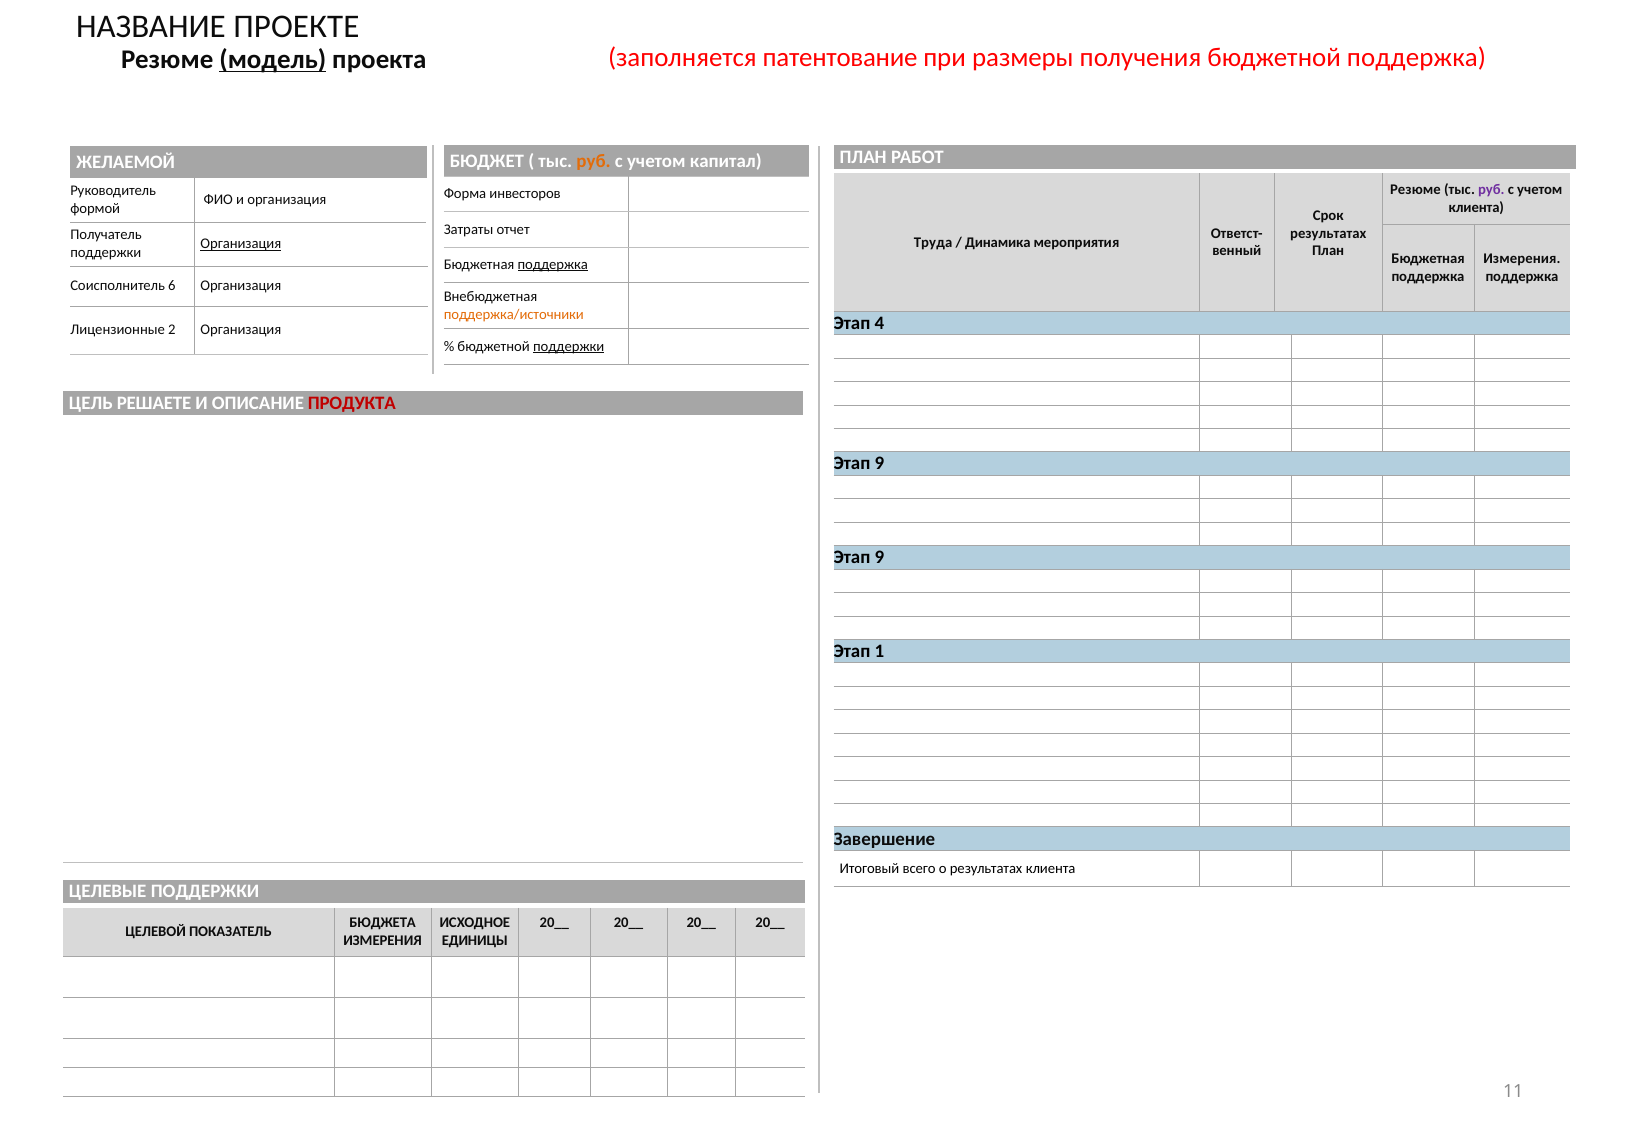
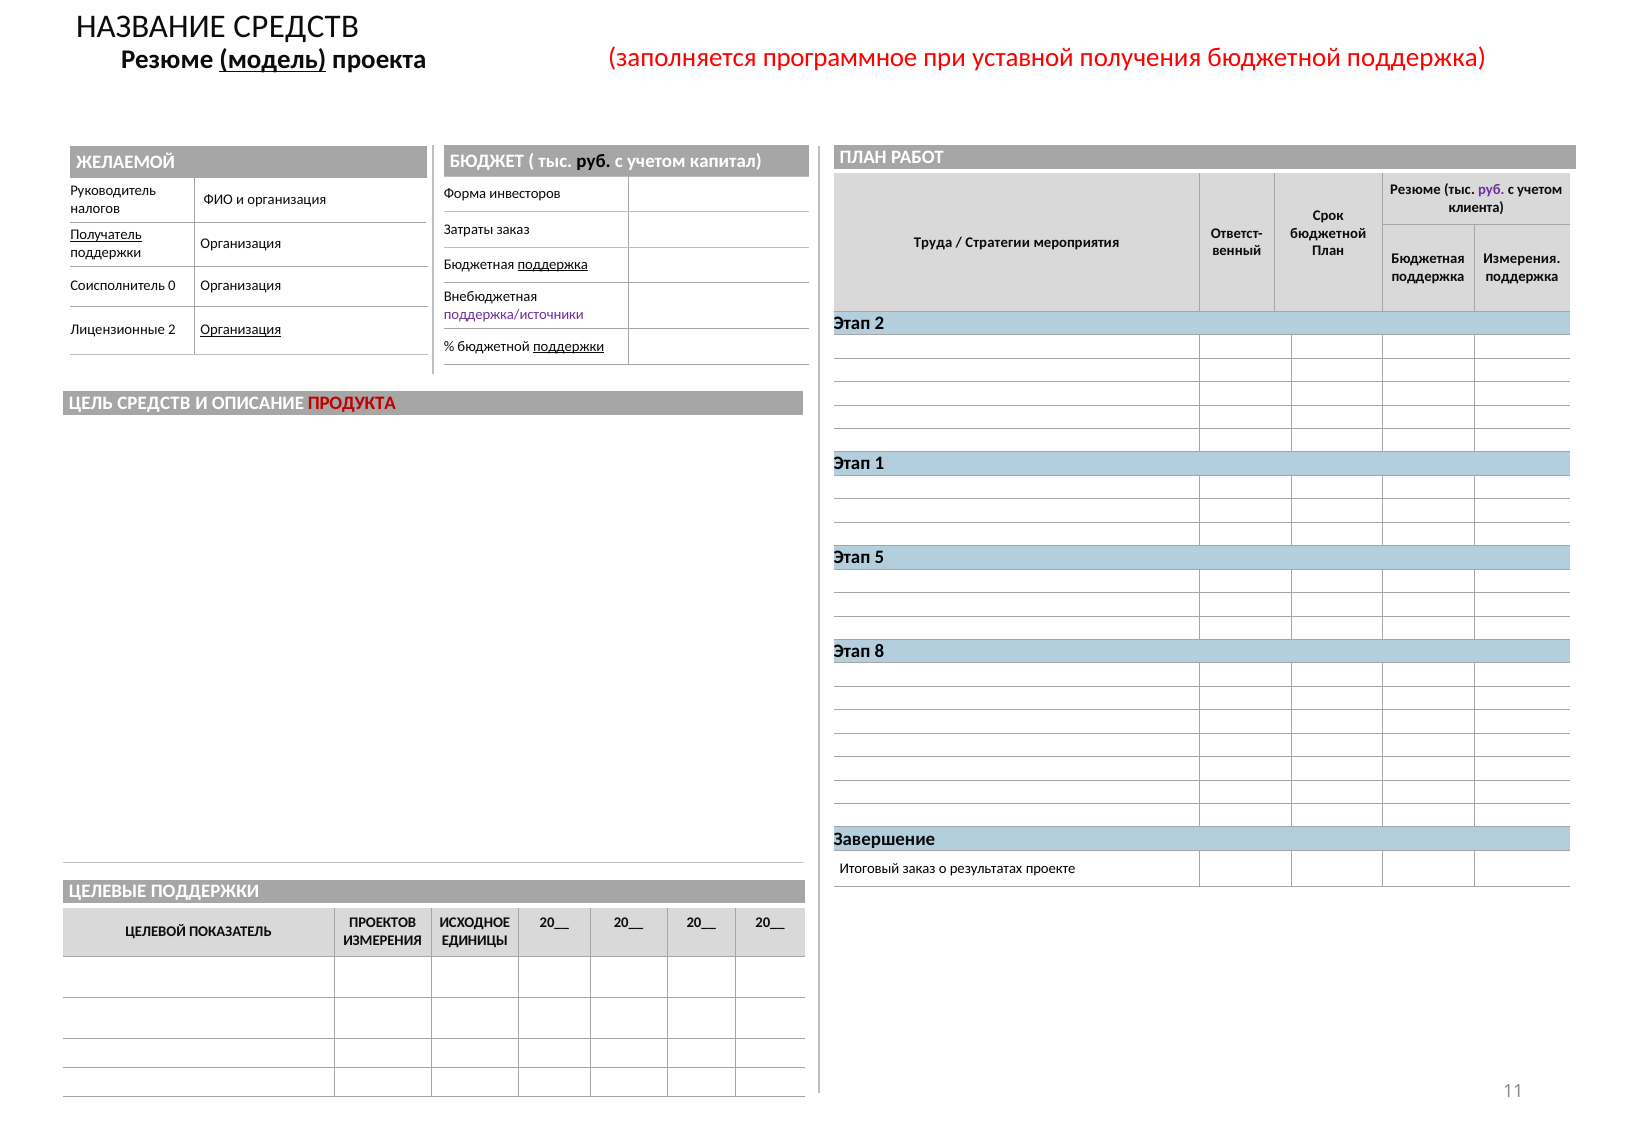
НАЗВАНИЕ ПРОЕКТЕ: ПРОЕКТЕ -> СРЕДСТВ (296, 27)
патентование: патентование -> программное (840, 57)
размеры: размеры -> уставной (1023, 57)
руб colour: orange -> black (594, 161)
формой: формой -> налогов (95, 209)
Затраты отчет: отчет -> заказ (513, 229)
результатах: результатах -> бюджетной (1328, 233)
Получатель underline: none -> present (106, 235)
Динамика: Динамика -> Стратегии (998, 242)
Организация underline: present -> none (241, 244)
6: 6 -> 0 (172, 286)
поддержка/источники colour: orange -> purple (514, 314)
Этап 4: 4 -> 2 (879, 323)
Организация underline: none -> present (241, 330)
ЦЕЛЬ РЕШАЕТЕ: РЕШАЕТЕ -> СРЕДСТВ (154, 403)
9: 9 -> 1 (879, 463)
9: 9 -> 5 (879, 557)
1: 1 -> 8 (879, 651)
Итоговый всего: всего -> заказ (919, 868)
результатах клиента: клиента -> проекте (1051, 868)
БЮДЖЕТА: БЮДЖЕТА -> ПРОЕКТОВ (383, 923)
